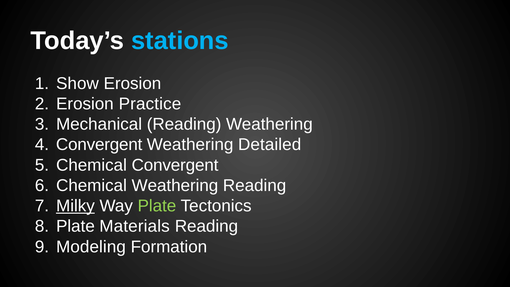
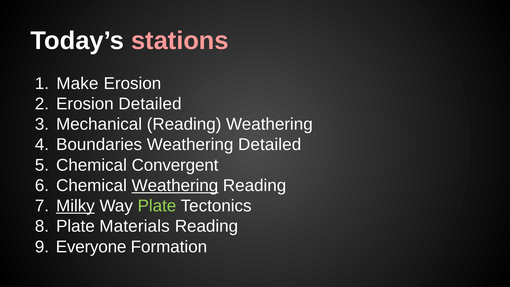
stations colour: light blue -> pink (180, 41)
Show: Show -> Make (77, 83)
Erosion Practice: Practice -> Detailed (150, 104)
Convergent: Convergent -> Boundaries (99, 145)
Weathering underline: none -> present (175, 185)
Modeling: Modeling -> Everyone (91, 247)
